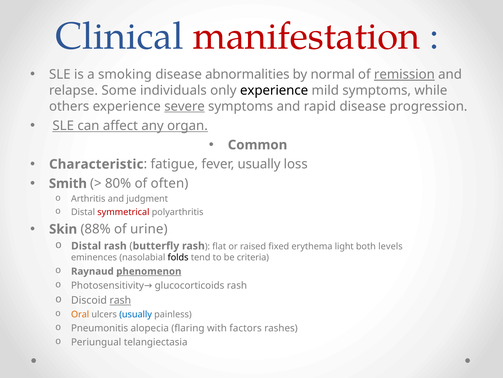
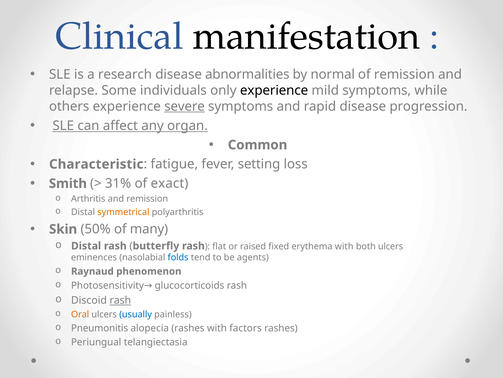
manifestation colour: red -> black (306, 36)
smoking: smoking -> research (125, 74)
remission underline: present -> none (404, 74)
fever usually: usually -> setting (259, 164)
80%: 80% -> 31% (118, 183)
often: often -> exact (169, 183)
and judgment: judgment -> remission (147, 199)
symmetrical colour: red -> orange (123, 212)
88%: 88% -> 50% (96, 229)
urine: urine -> many (149, 229)
erythema light: light -> with (344, 246)
both levels: levels -> ulcers (391, 246)
folds colour: black -> blue (178, 257)
criteria: criteria -> agents (253, 257)
phenomenon underline: present -> none (149, 271)
alopecia flaring: flaring -> rashes (188, 327)
